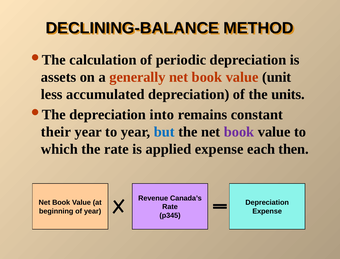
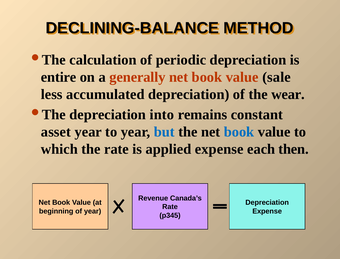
assets: assets -> entire (59, 77)
unit: unit -> sale (277, 77)
units: units -> wear (288, 94)
their: their -> asset (56, 132)
book colour: purple -> blue (239, 132)
